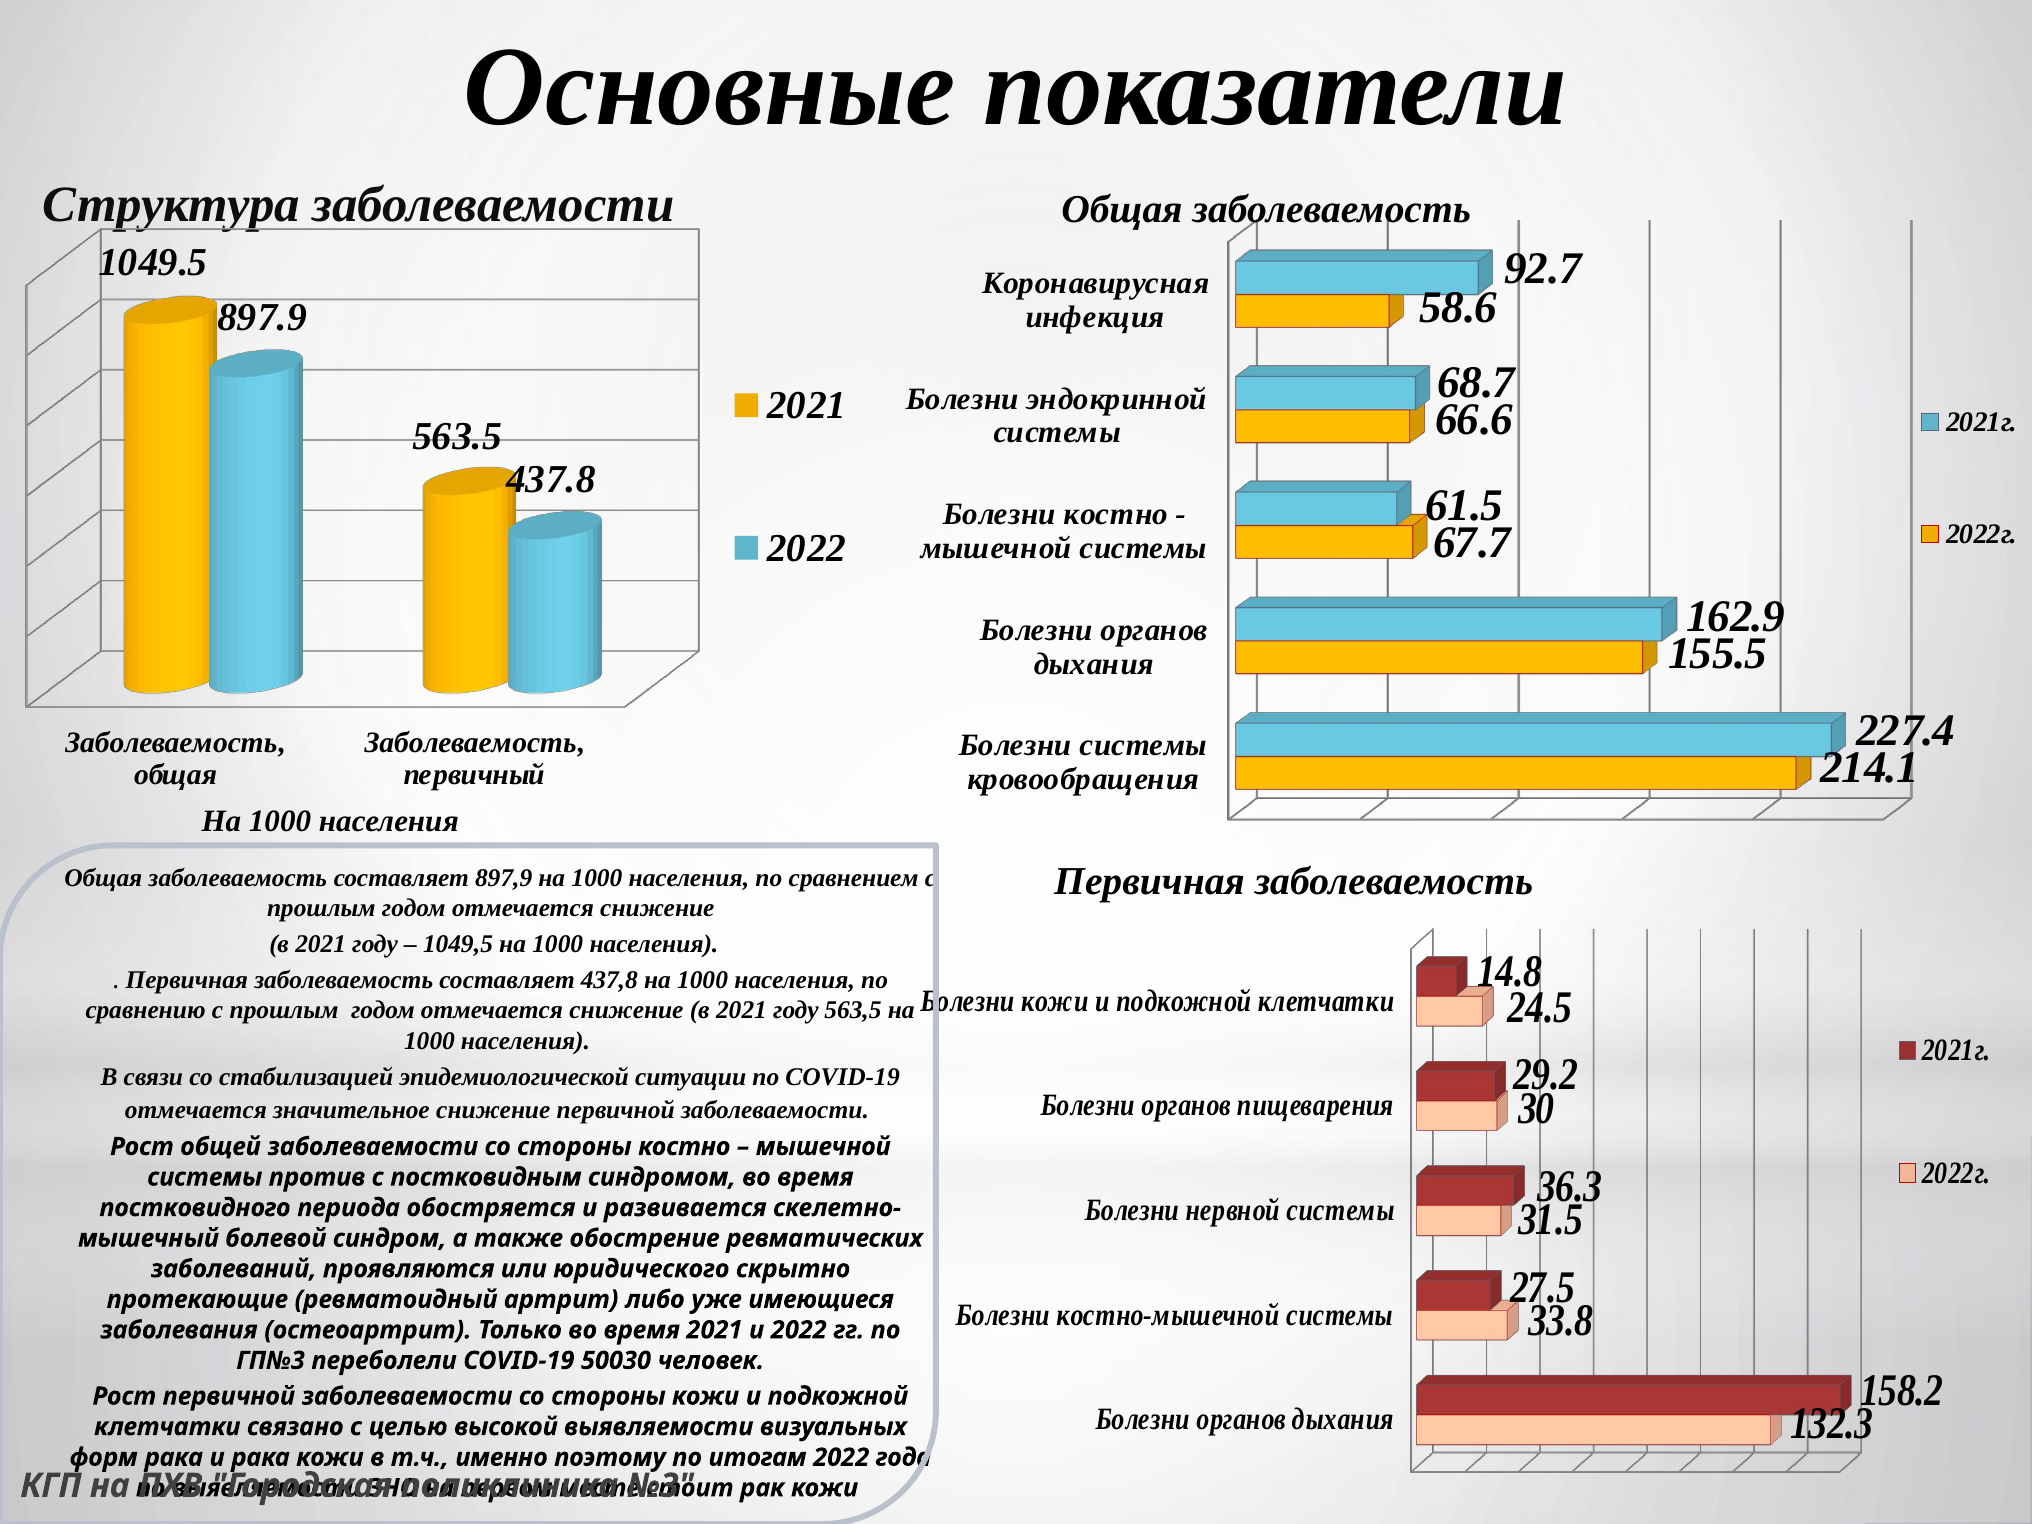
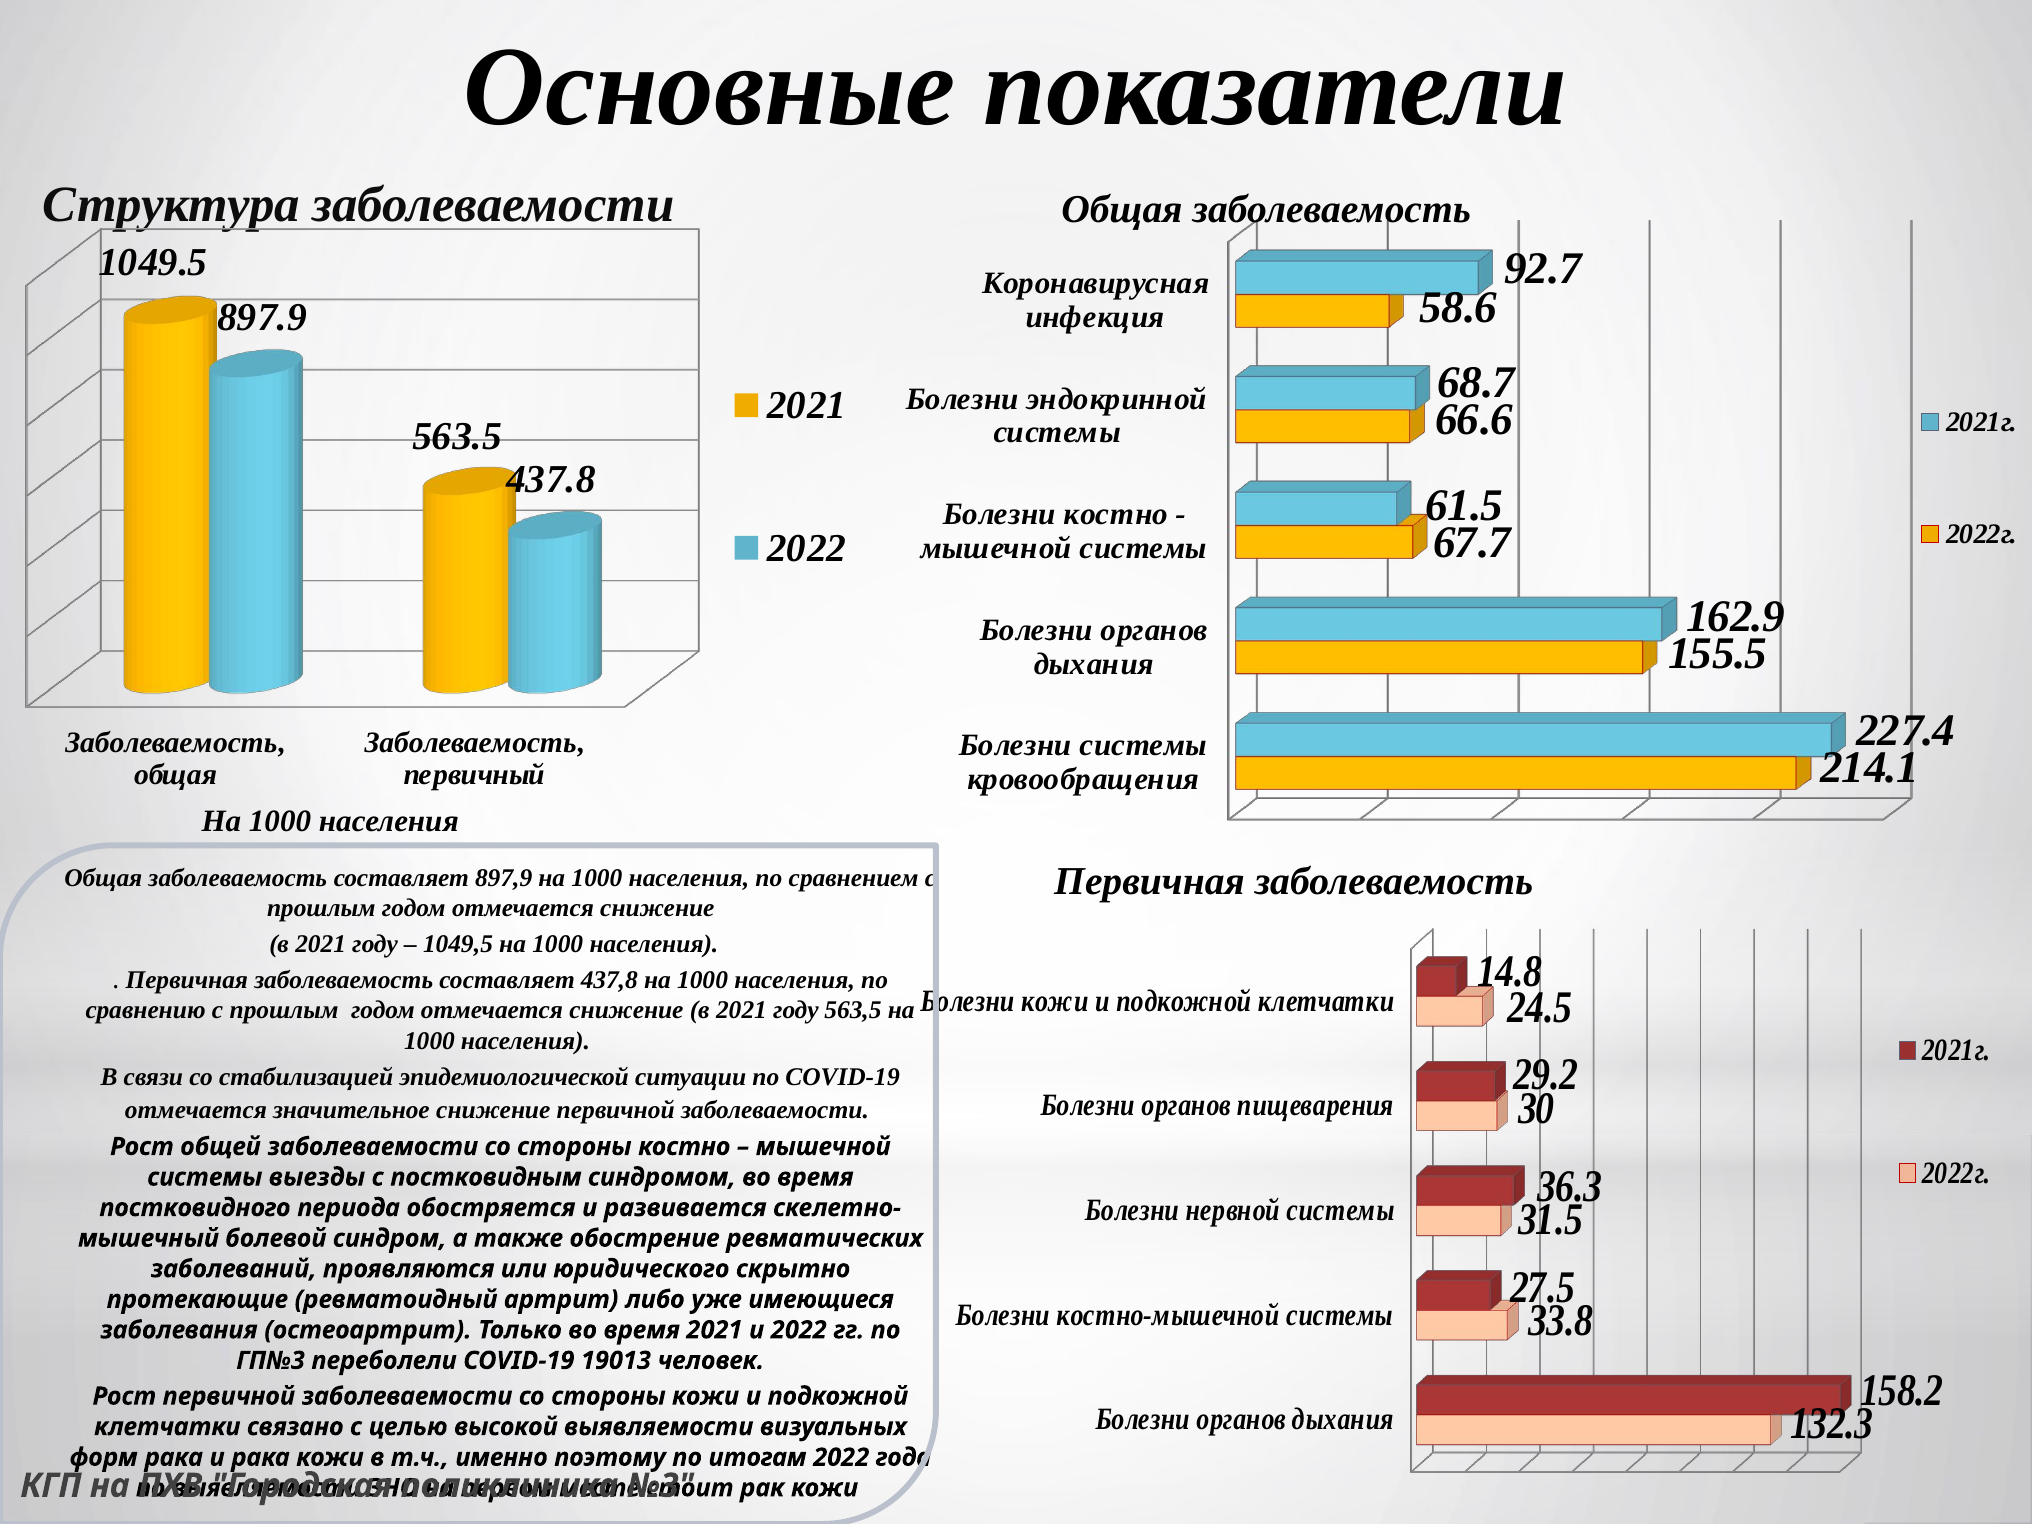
против: против -> выезды (317, 1177)
50030: 50030 -> 19013 (616, 1361)
